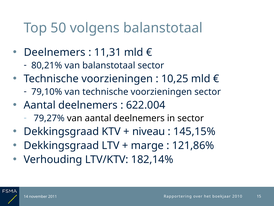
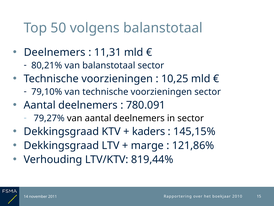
622.004: 622.004 -> 780.091 (146, 105)
niveau: niveau -> kaders (149, 131)
182,14%: 182,14% -> 819,44% (152, 159)
